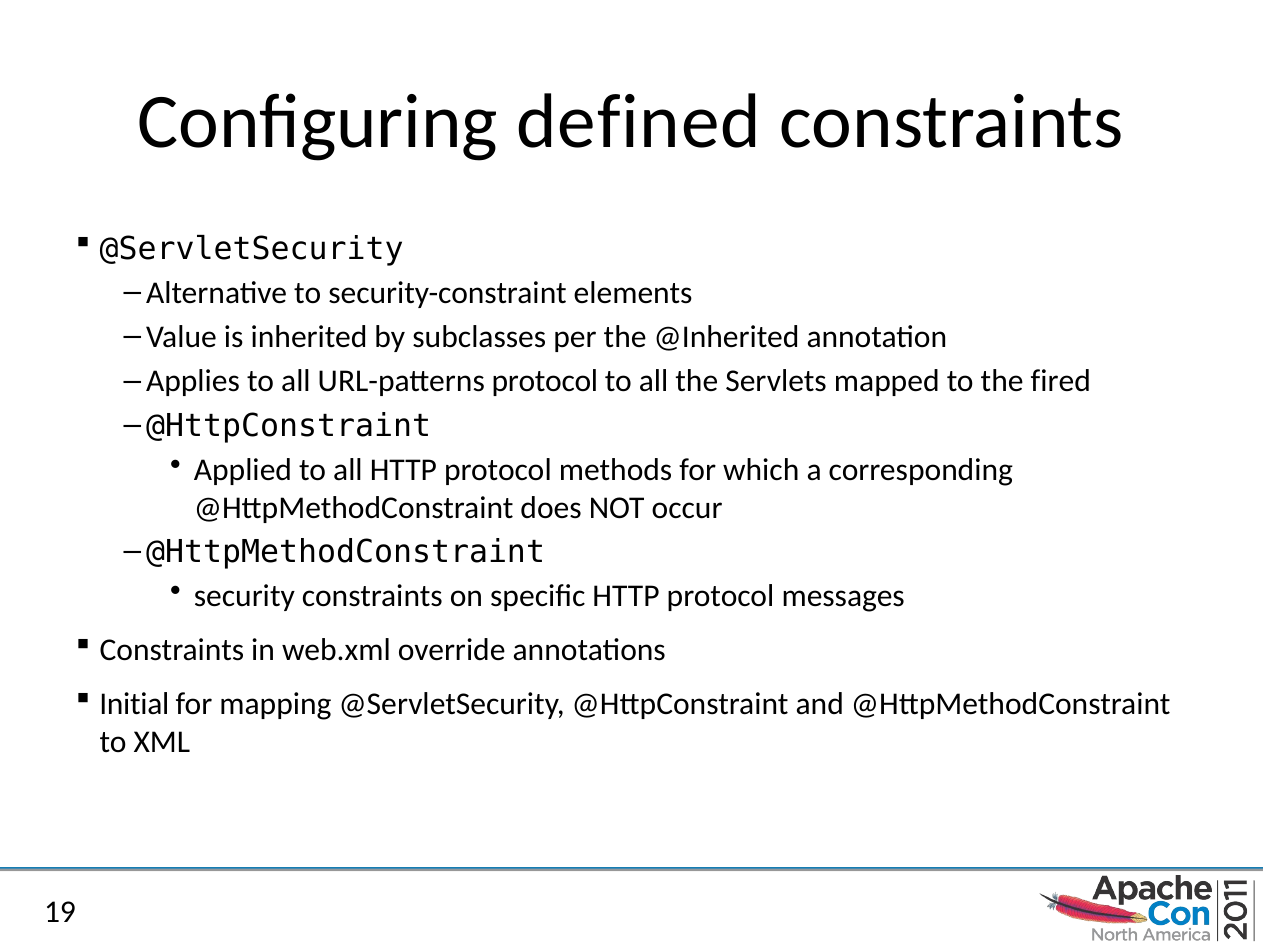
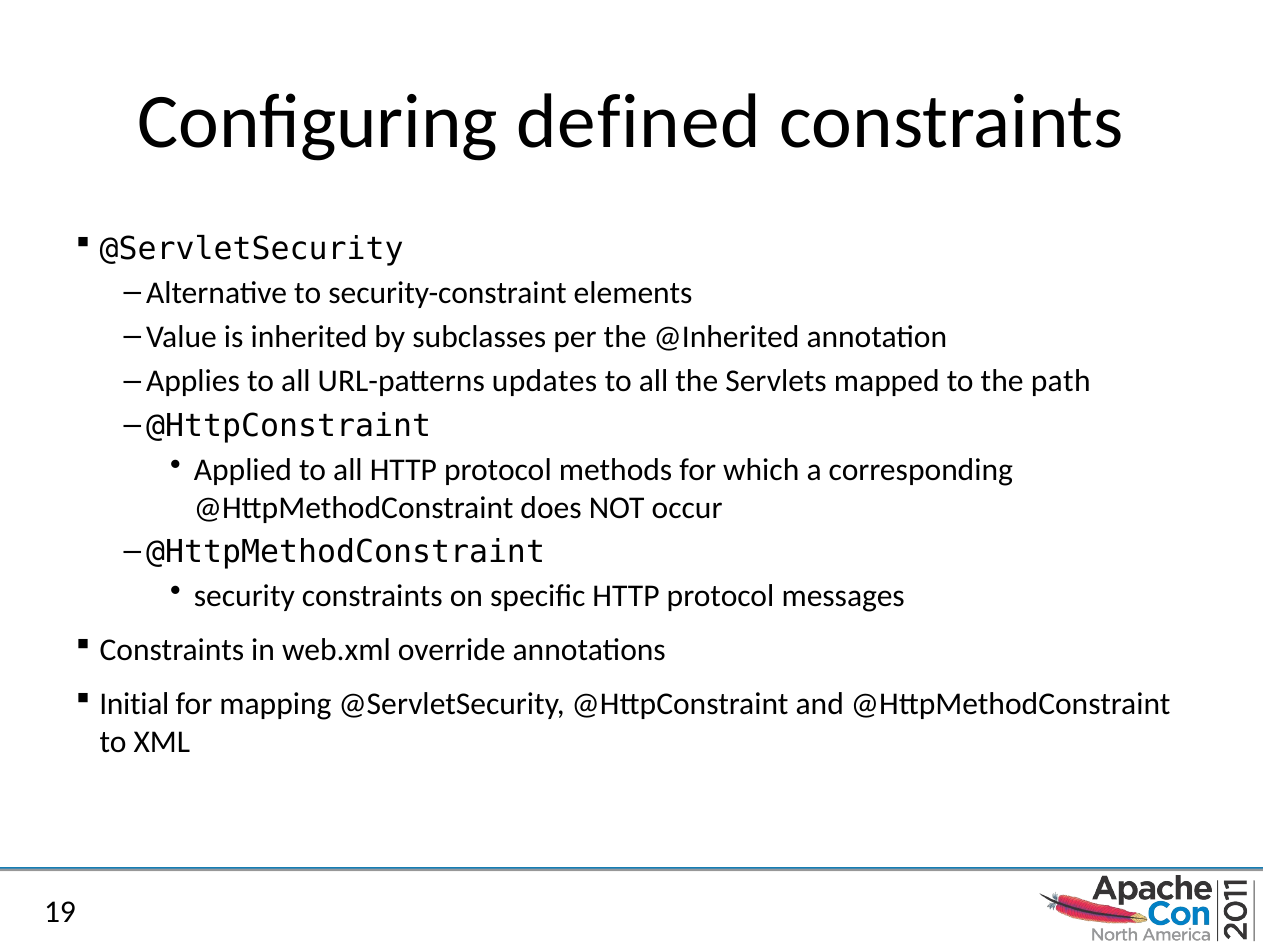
URL-patterns protocol: protocol -> updates (545, 381)
fired: fired -> path (1061, 381)
